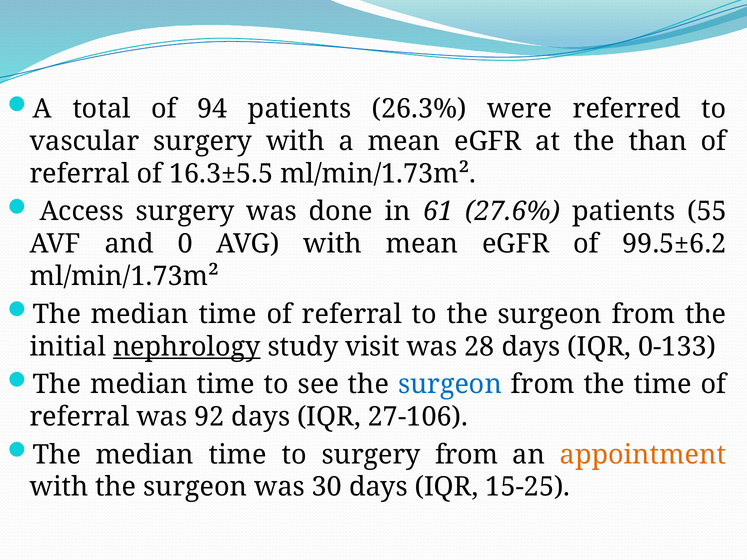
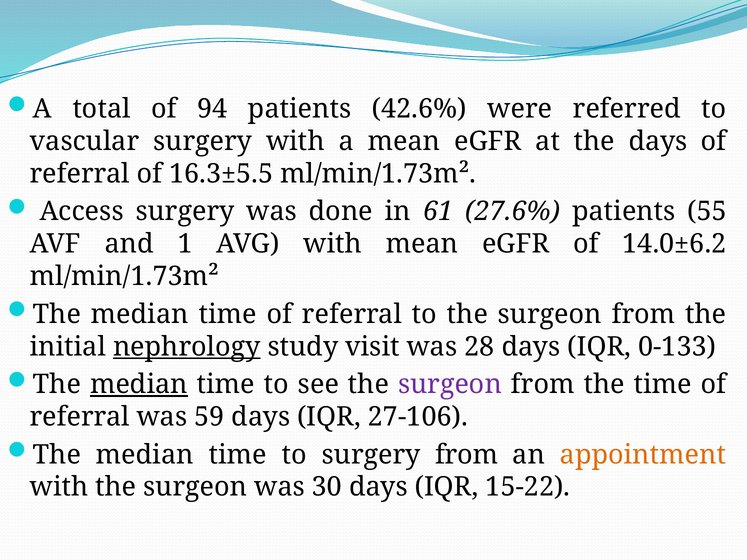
26.3%: 26.3% -> 42.6% (419, 109)
the than: than -> days (658, 141)
0: 0 -> 1 (185, 244)
99.5±6.2: 99.5±6.2 -> 14.0±6.2 (674, 244)
median underline: none -> present (139, 385)
surgeon colour: blue -> purple (450, 385)
92: 92 -> 59 (209, 417)
15-25: 15-25 -> 15-22 (528, 487)
